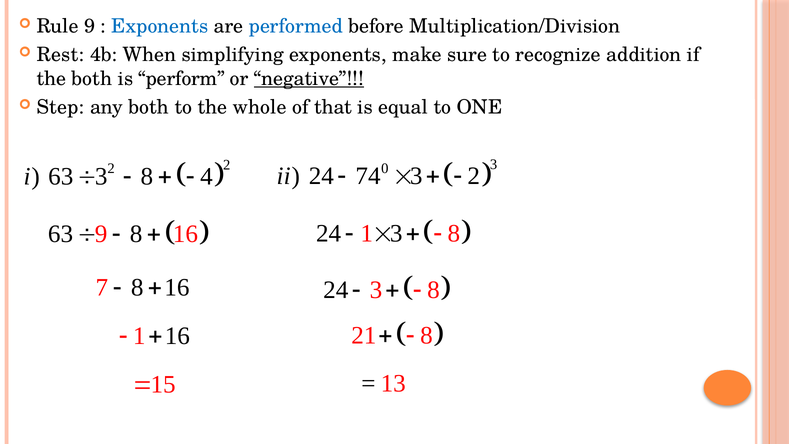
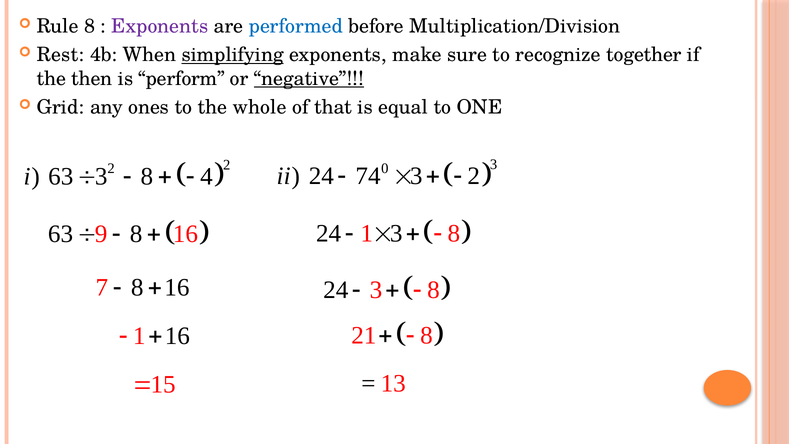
Rule 9: 9 -> 8 (90, 26)
Exponents colour: blue -> purple (160, 26)
simplifying underline: none -> present (233, 55)
addition: addition -> together (644, 55)
the both: both -> then (92, 79)
Step: Step -> Grid (60, 107)
any both: both -> ones (149, 107)
